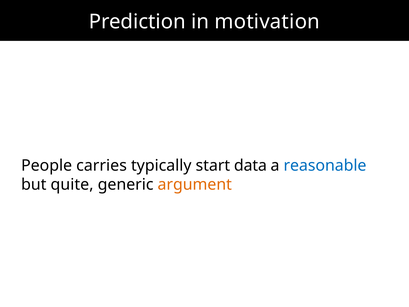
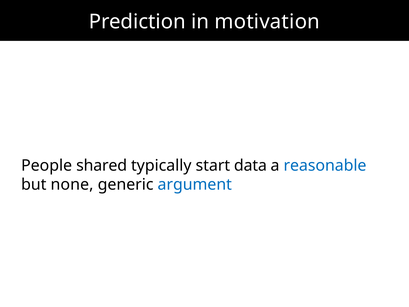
carries: carries -> shared (102, 165)
quite: quite -> none (72, 184)
argument colour: orange -> blue (195, 184)
